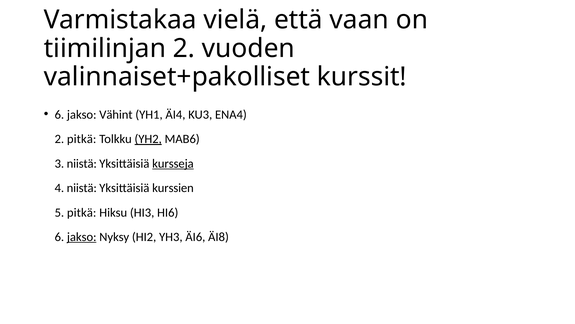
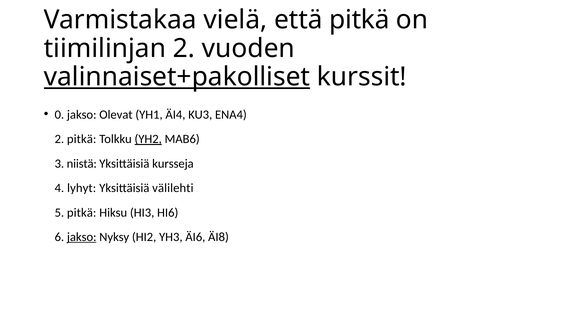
että vaan: vaan -> pitkä (359, 20)
valinnaiset+pakolliset underline: none -> present (177, 77)
6: 6 -> 0 (59, 114)
Vähint: Vähint -> Olevat (116, 114)
kursseja underline: present -> none (173, 163)
4 niistä: niistä -> lyhyt (82, 188)
kurssien: kurssien -> välilehti (173, 188)
